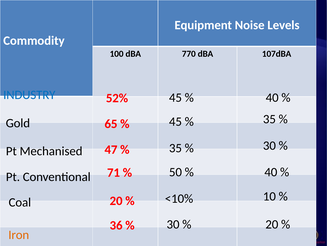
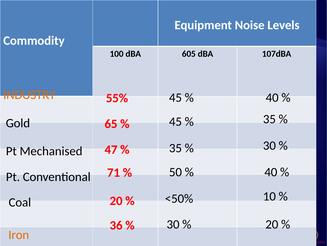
770: 770 -> 605 (189, 54)
INDUSTRY colour: blue -> orange (29, 95)
52%: 52% -> 55% (117, 98)
<10%: <10% -> <50% (179, 198)
